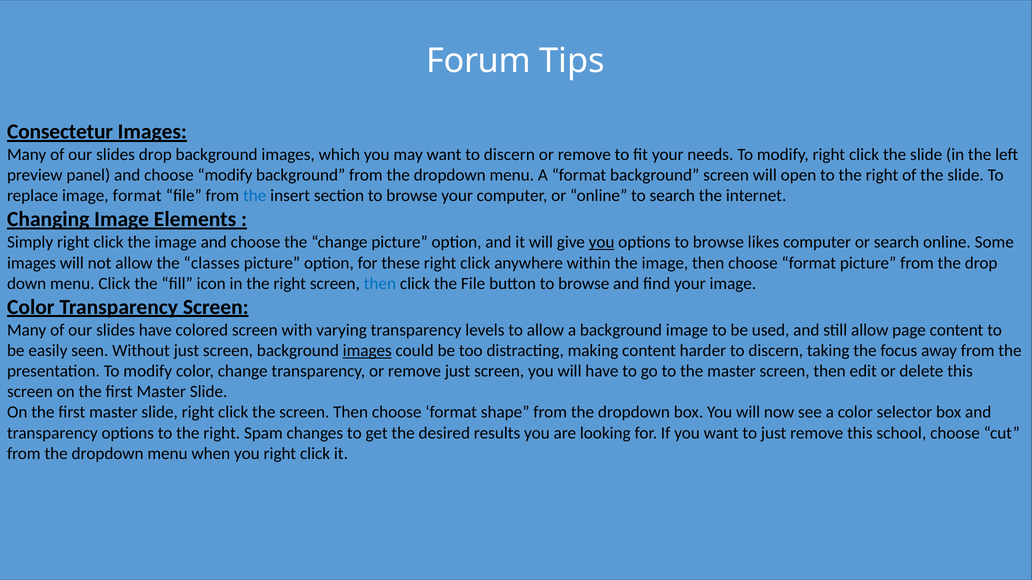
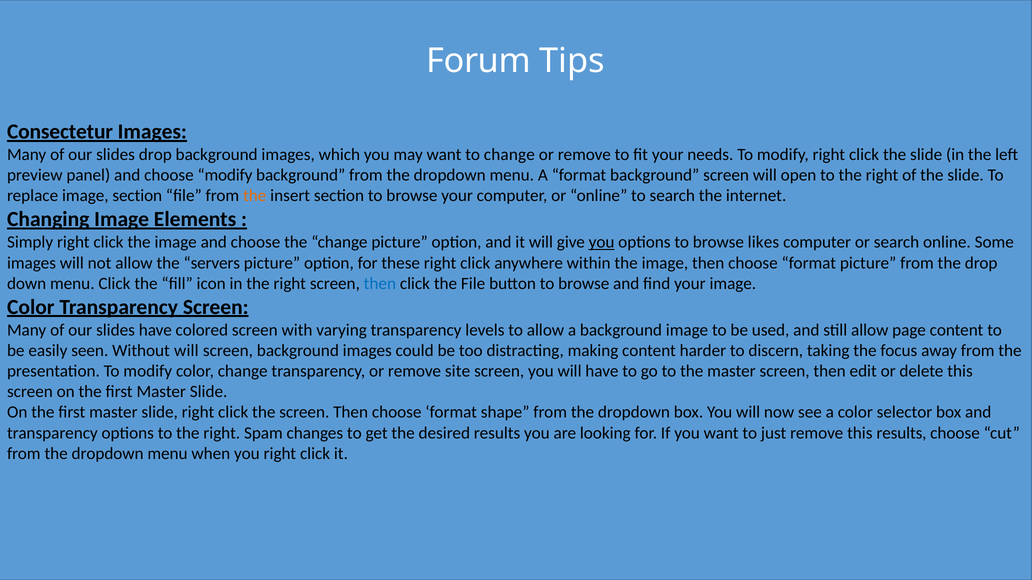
want to discern: discern -> change (509, 155)
image format: format -> section (137, 196)
the colour: blue -> orange (255, 196)
classes: classes -> servers (212, 263)
Without just: just -> will (186, 351)
images underline: present -> none (367, 351)
remove just: just -> site (458, 371)
this school: school -> results (901, 433)
